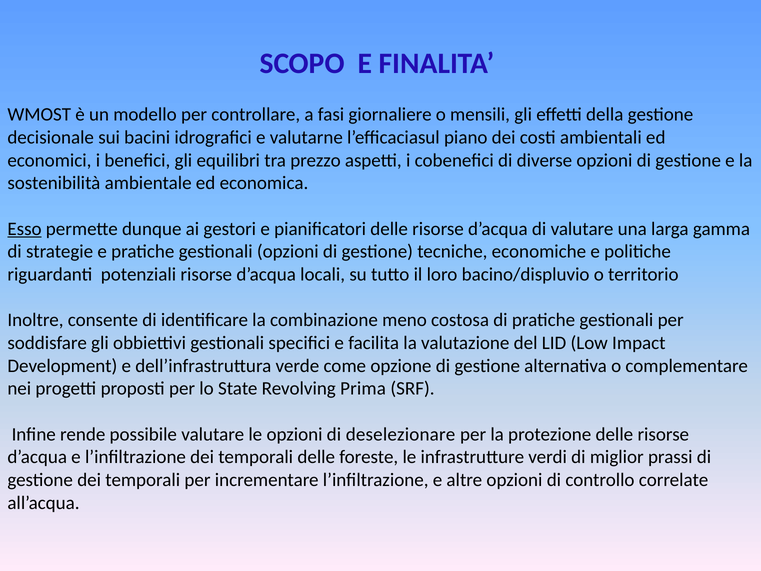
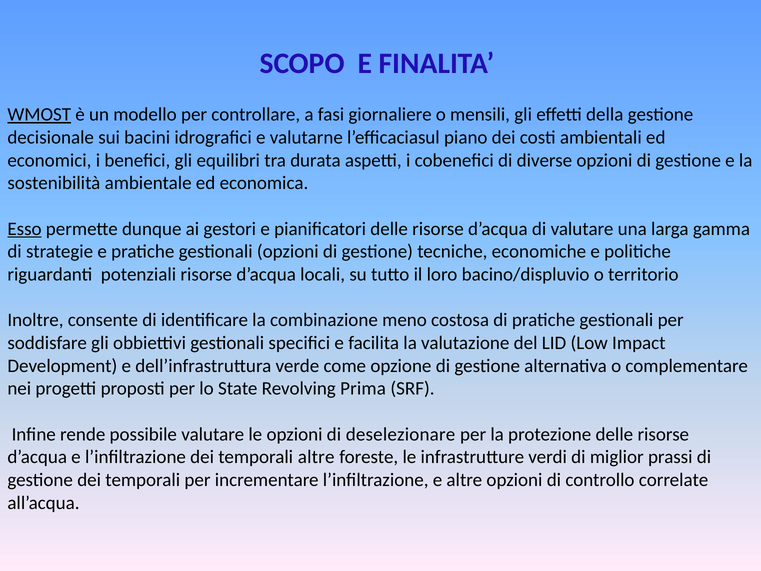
WMOST underline: none -> present (39, 114)
prezzo: prezzo -> durata (315, 160)
temporali delle: delle -> altre (316, 457)
